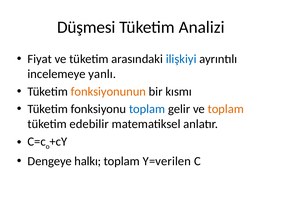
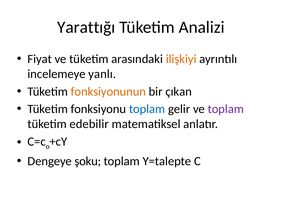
Düşmesi: Düşmesi -> Yarattığı (86, 27)
ilişkiyi colour: blue -> orange (181, 59)
kısmı: kısmı -> çıkan (179, 92)
toplam colour: orange -> purple (226, 109)
halkı: halkı -> şoku (88, 162)
Y=verilen: Y=verilen -> Y=talepte (167, 162)
